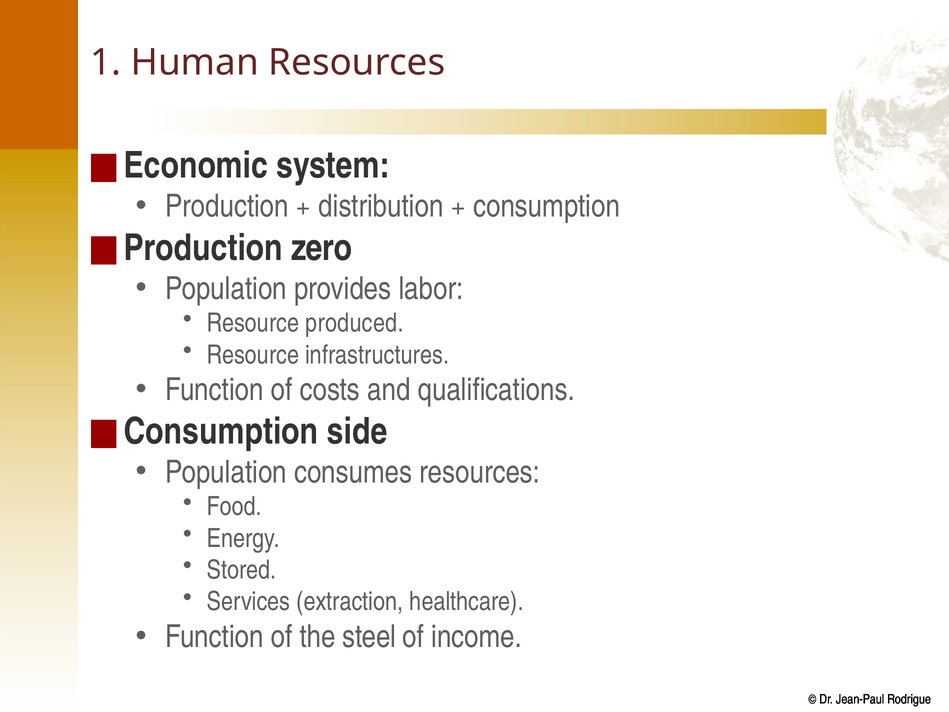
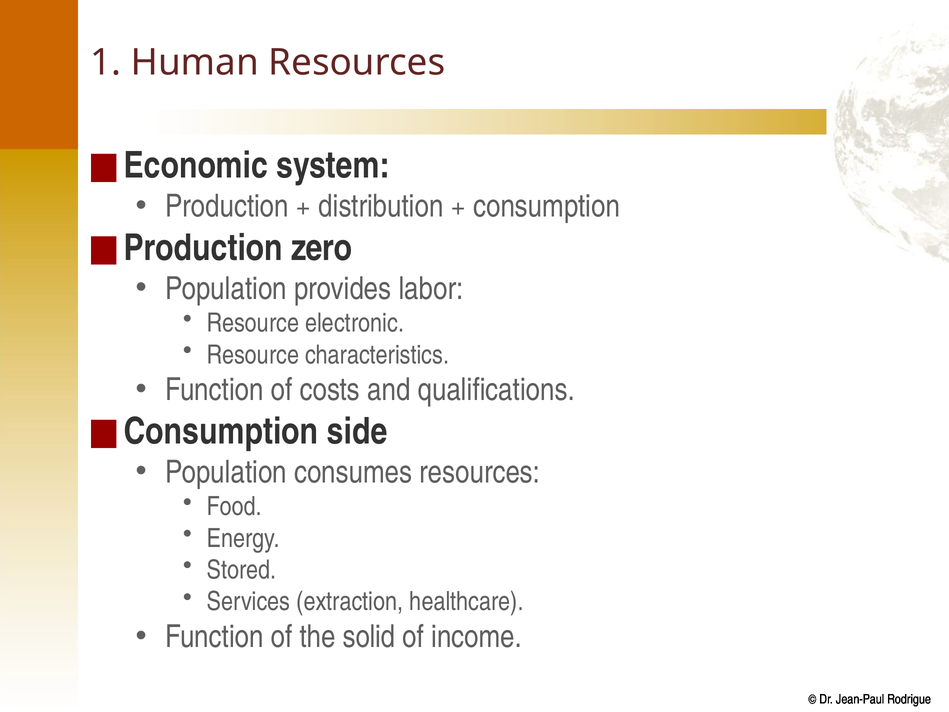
produced: produced -> electronic (355, 323)
infrastructures: infrastructures -> characteristics (377, 355)
steel: steel -> solid (369, 637)
